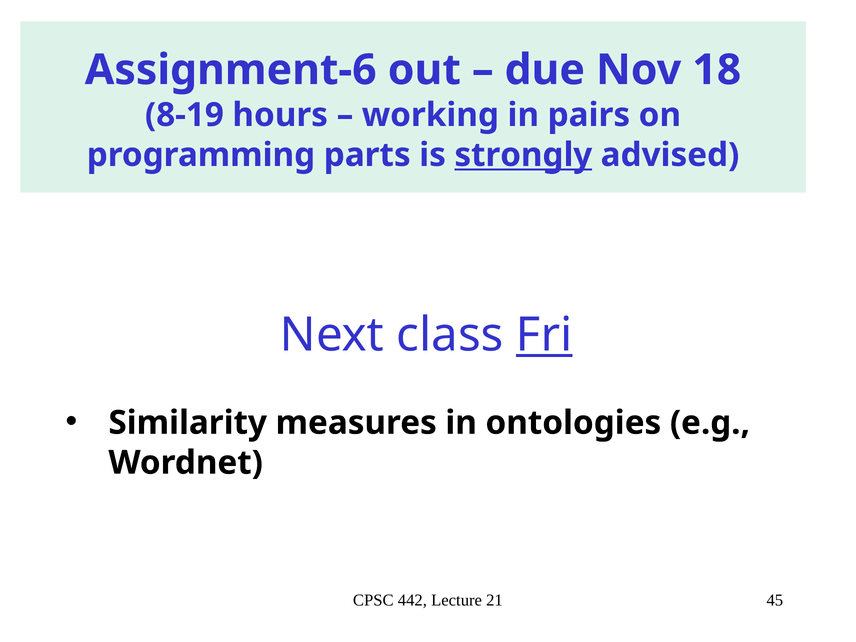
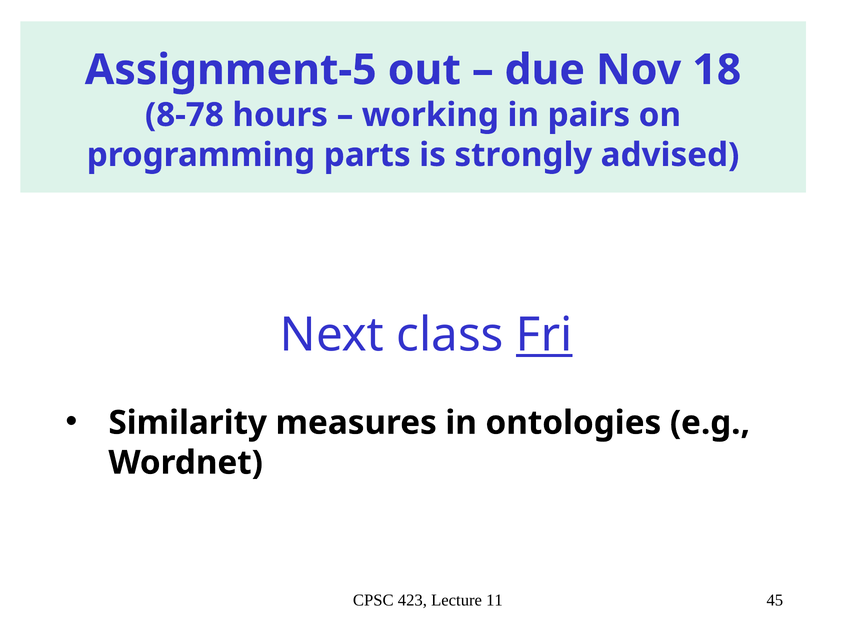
Assignment-6: Assignment-6 -> Assignment-5 (231, 70)
8-19: 8-19 -> 8-78 (184, 115)
strongly underline: present -> none (523, 155)
442: 442 -> 423 (412, 600)
21: 21 -> 11 (494, 600)
